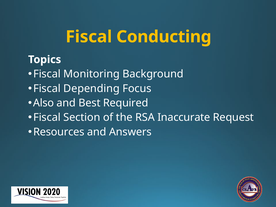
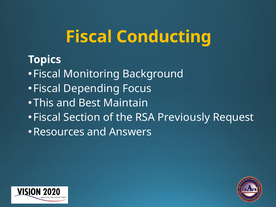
Also: Also -> This (44, 103)
Required: Required -> Maintain (126, 103)
Inaccurate: Inaccurate -> Previously (184, 117)
